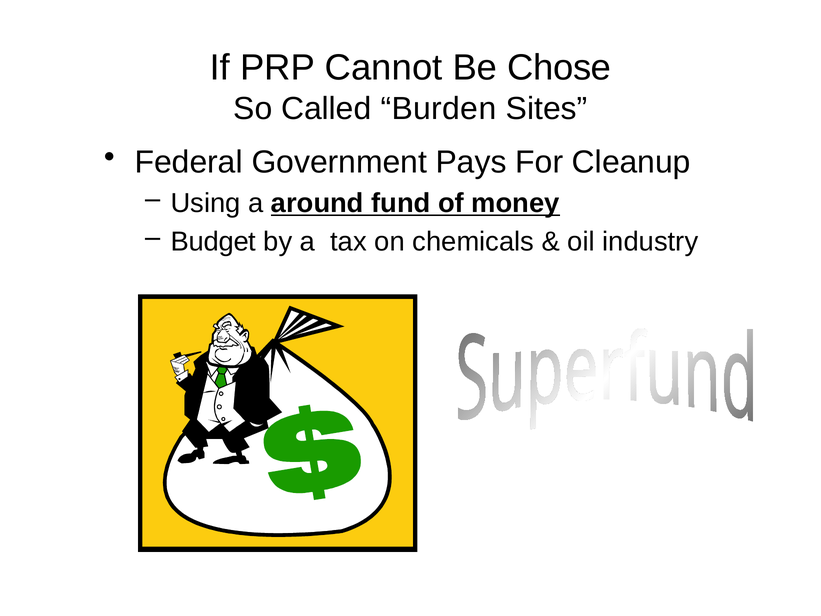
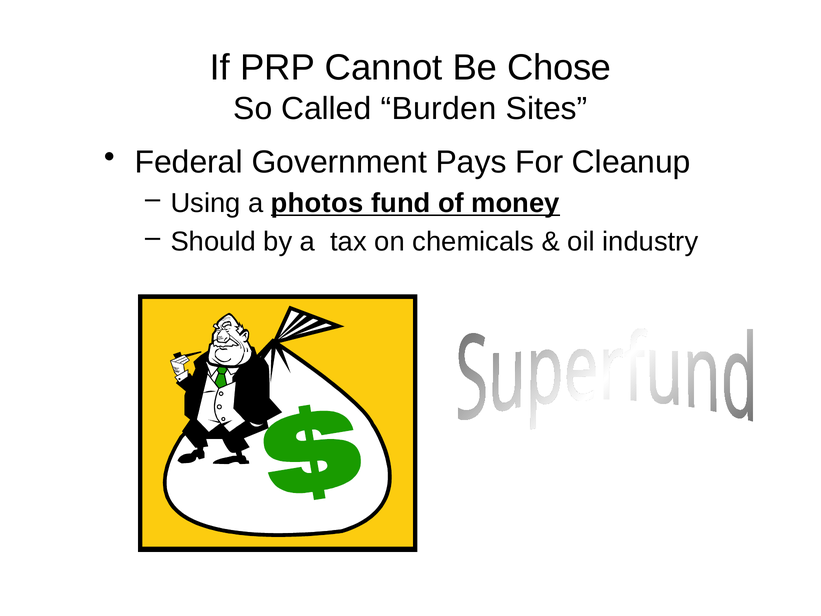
around: around -> photos (317, 203)
Budget: Budget -> Should (213, 241)
